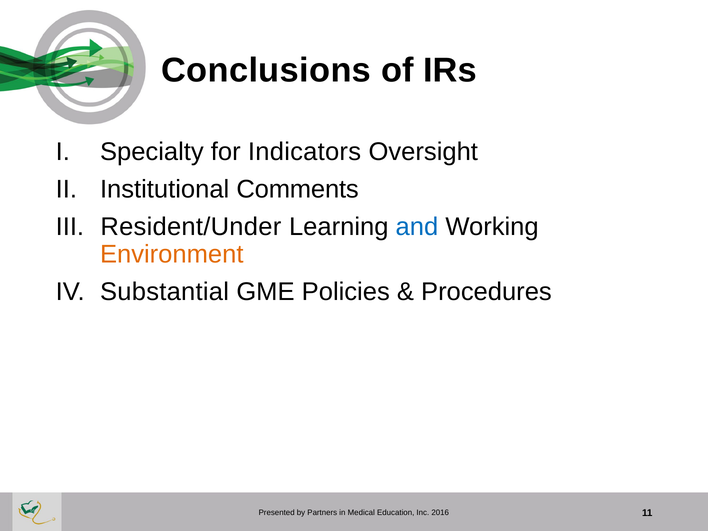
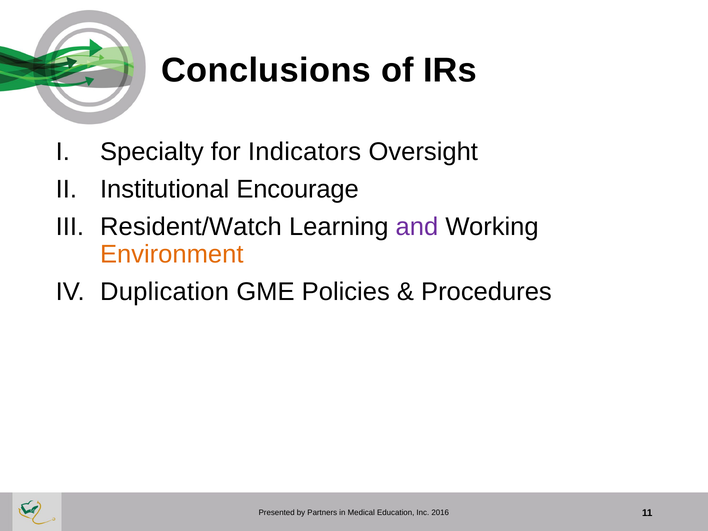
Comments: Comments -> Encourage (298, 189)
Resident/Under: Resident/Under -> Resident/Watch (191, 227)
and colour: blue -> purple (417, 227)
Substantial: Substantial -> Duplication (165, 292)
